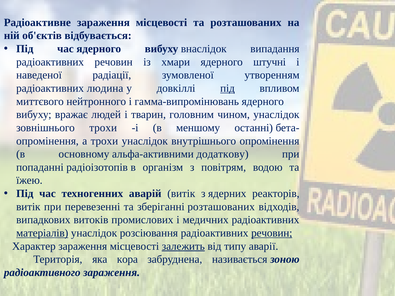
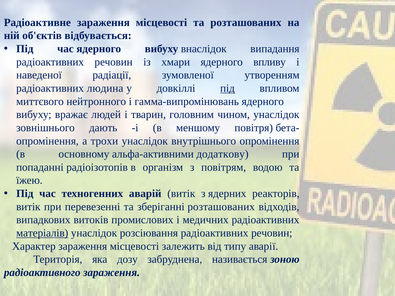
штучні: штучні -> впливу (270, 62)
зовнішнього трохи: трохи -> дають (103, 128)
останні: останні -> повітря (254, 128)
речовин underline: present -> none (272, 233)
залежить underline: present -> none (183, 246)
кора: кора -> дозу (127, 260)
